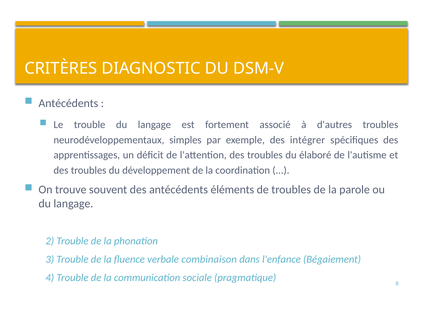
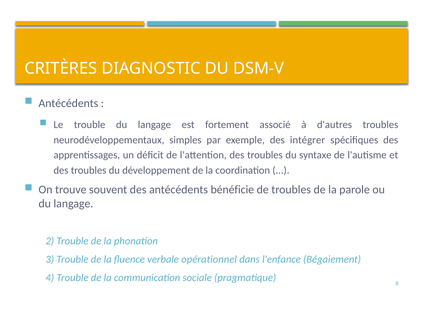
élaboré: élaboré -> syntaxe (315, 155)
éléments: éléments -> bénéficie (232, 190)
combinaison: combinaison -> opérationnel (209, 260)
